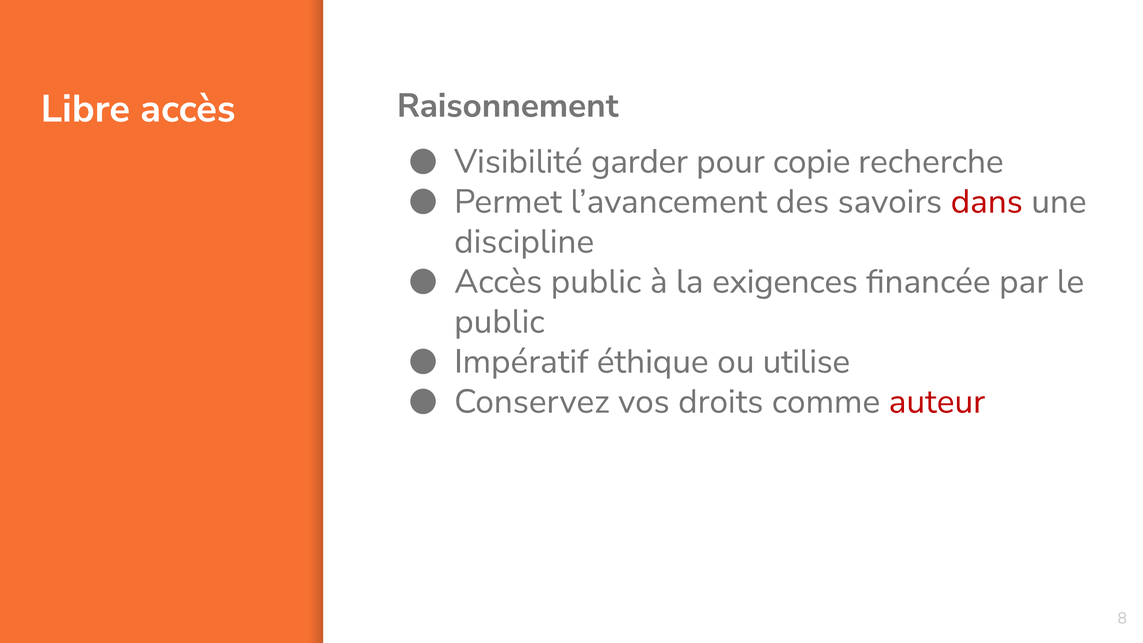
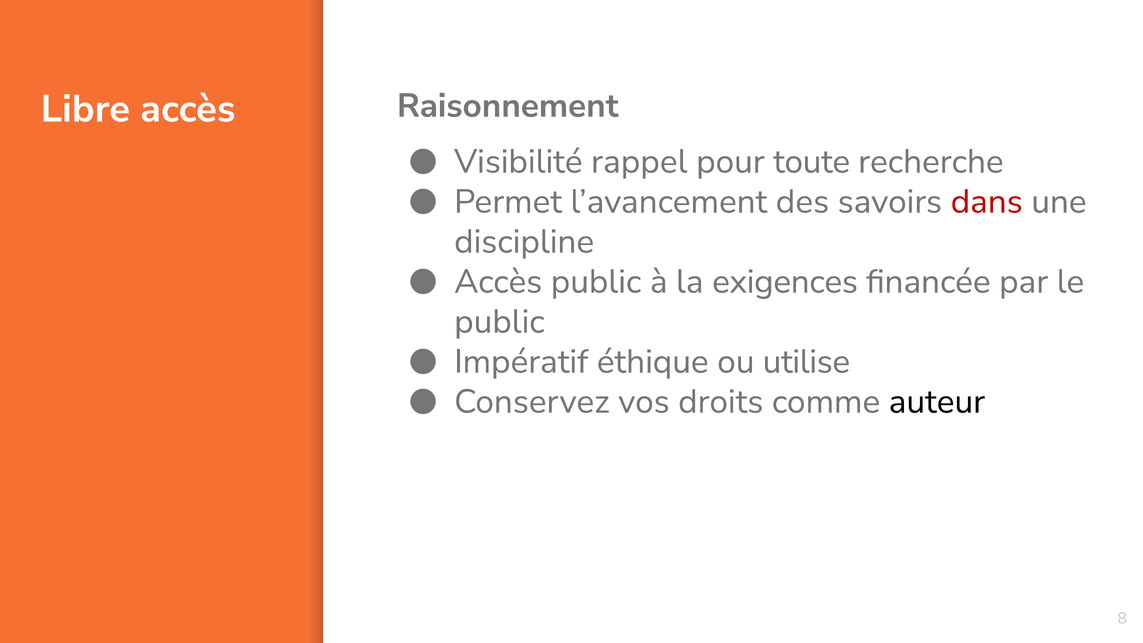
garder: garder -> rappel (639, 162)
copie: copie -> toute (812, 162)
auteur colour: red -> black (937, 402)
